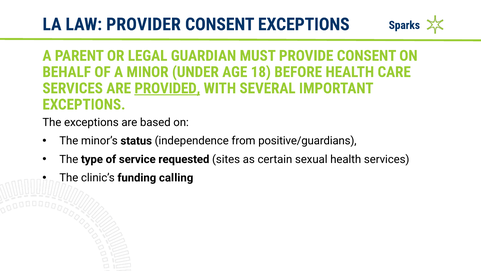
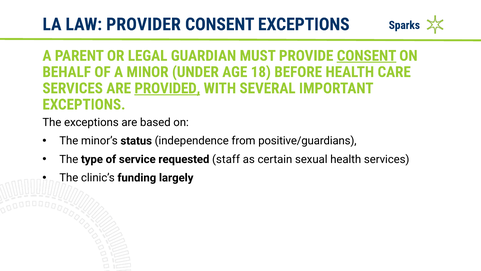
CONSENT underline: none -> present (367, 56)
sites: sites -> staff (226, 159)
calling: calling -> largely (176, 177)
